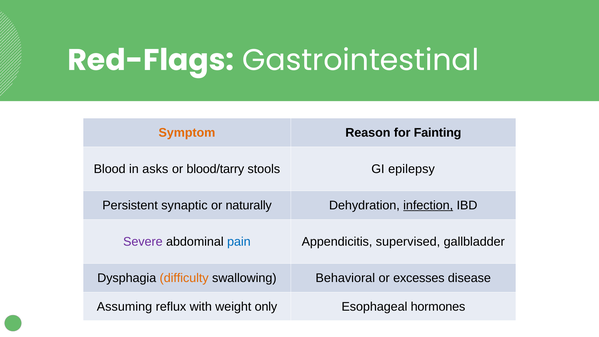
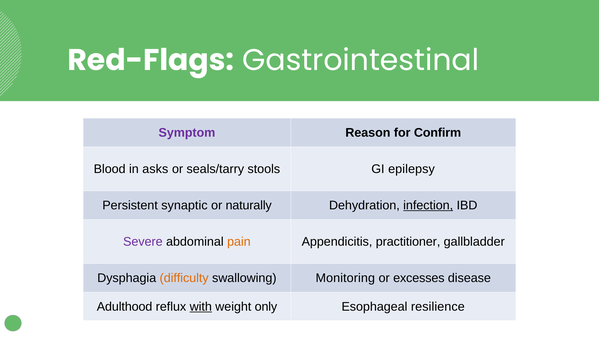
Symptom colour: orange -> purple (187, 133)
Fainting: Fainting -> Confirm (438, 133)
blood/tarry: blood/tarry -> seals/tarry (215, 169)
pain colour: blue -> orange (239, 242)
supervised: supervised -> practitioner (408, 242)
Behavioral: Behavioral -> Monitoring (345, 278)
Assuming: Assuming -> Adulthood (125, 307)
with underline: none -> present (201, 307)
hormones: hormones -> resilience (438, 307)
